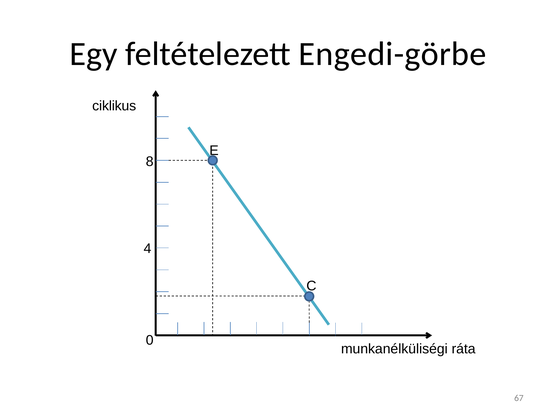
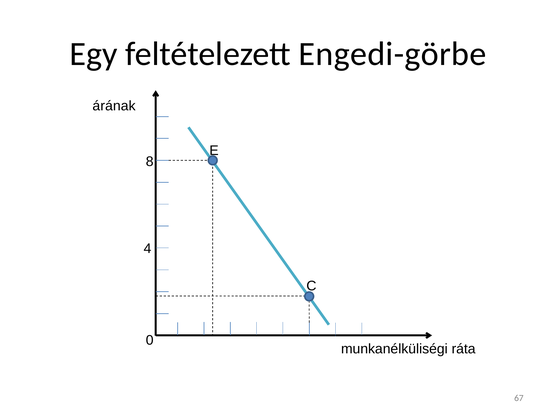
ciklikus: ciklikus -> árának (114, 106)
